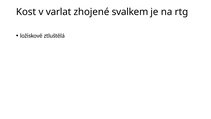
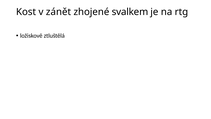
varlat: varlat -> zánět (59, 12)
